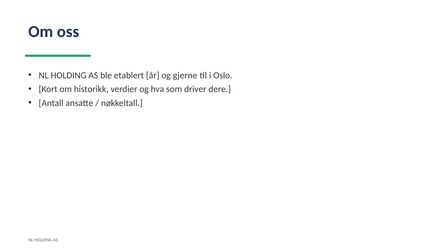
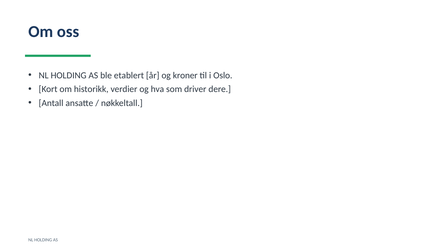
gjerne: gjerne -> kroner (185, 75)
